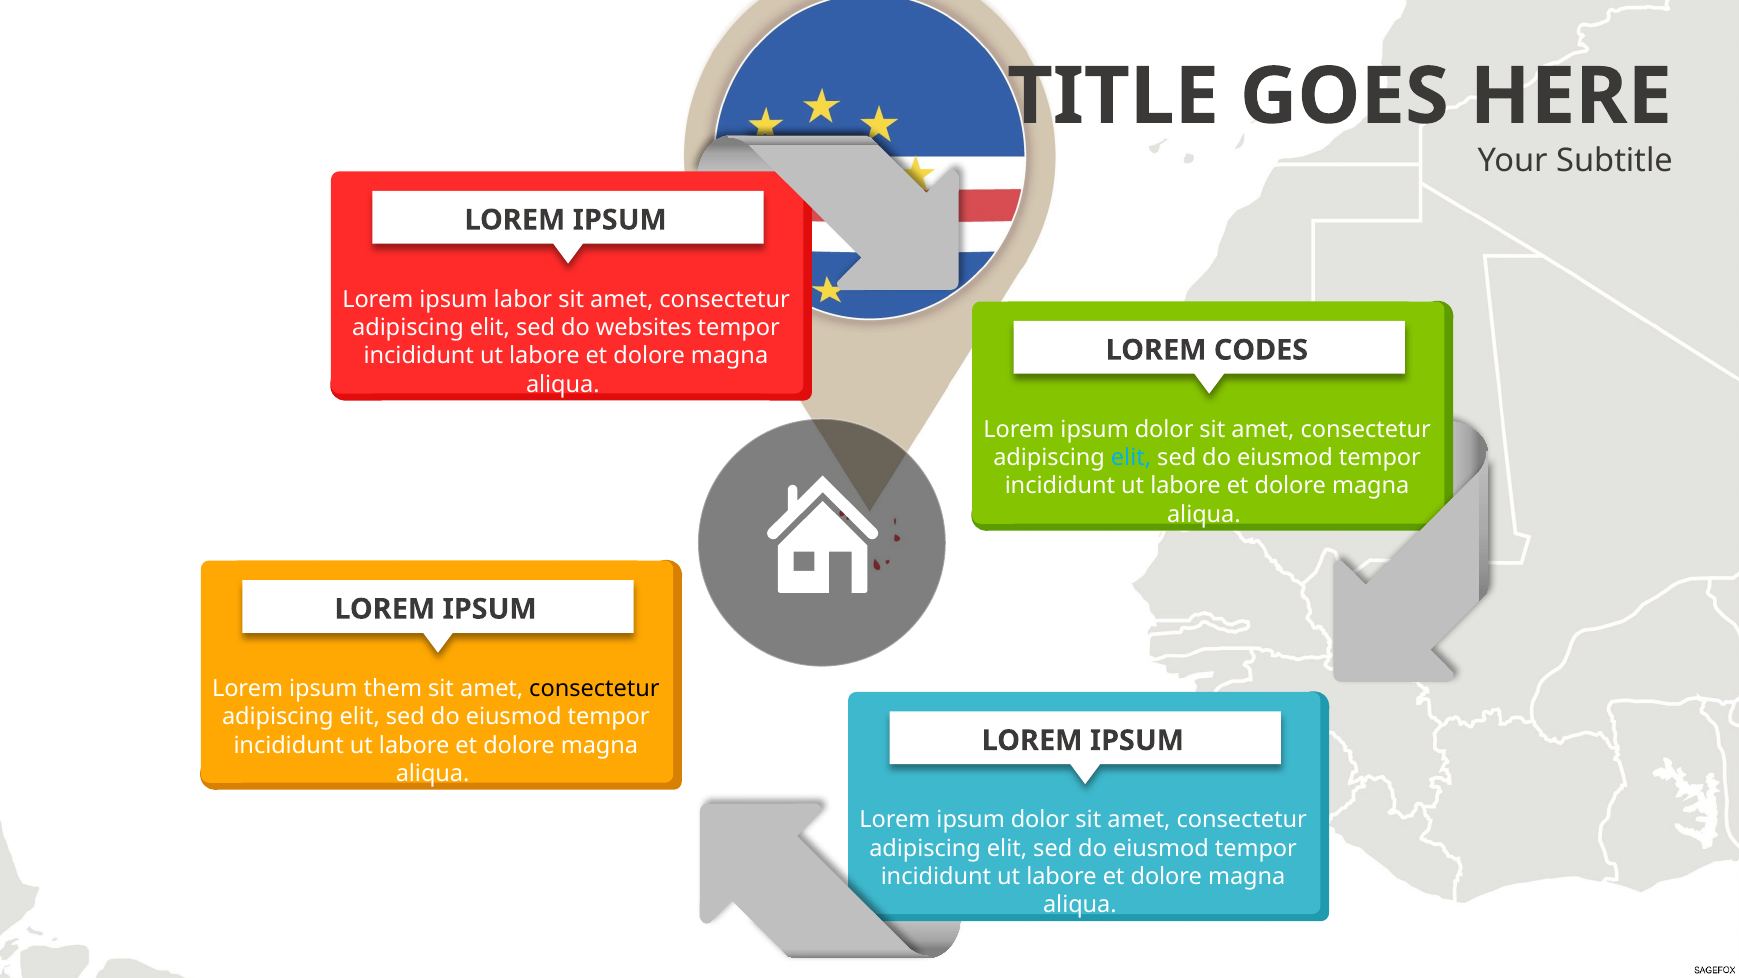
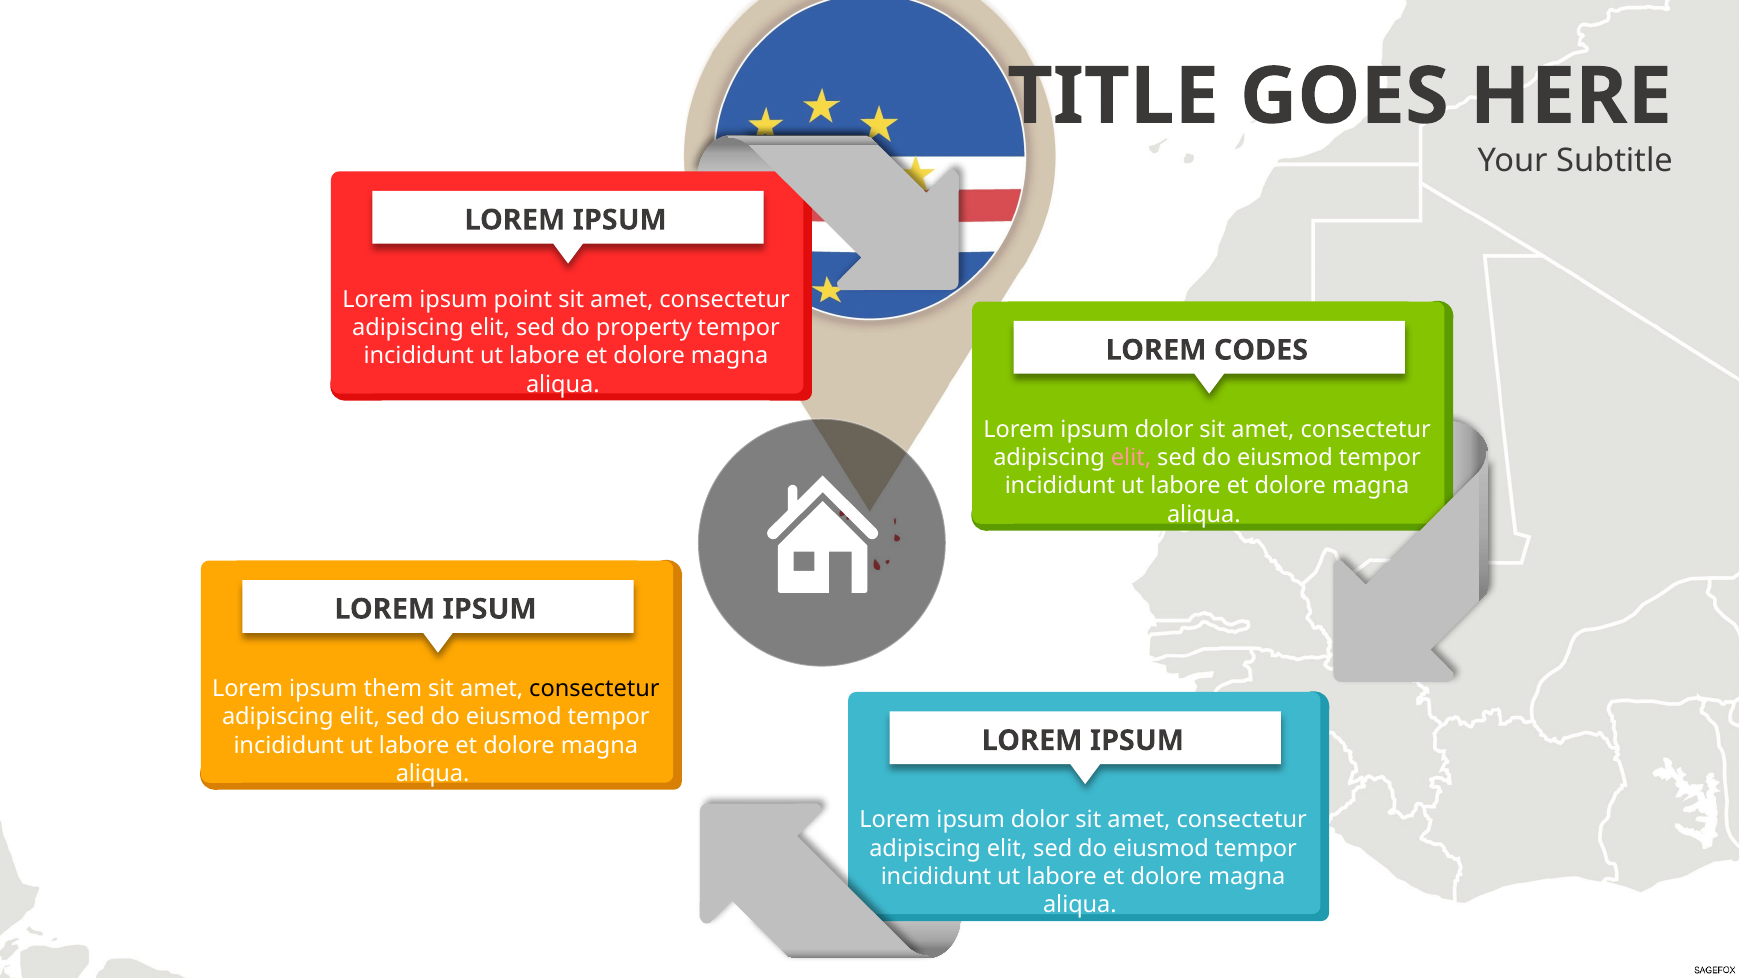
labor: labor -> point (523, 300)
websites: websites -> property (644, 328)
elit colour: light blue -> pink (1131, 458)
